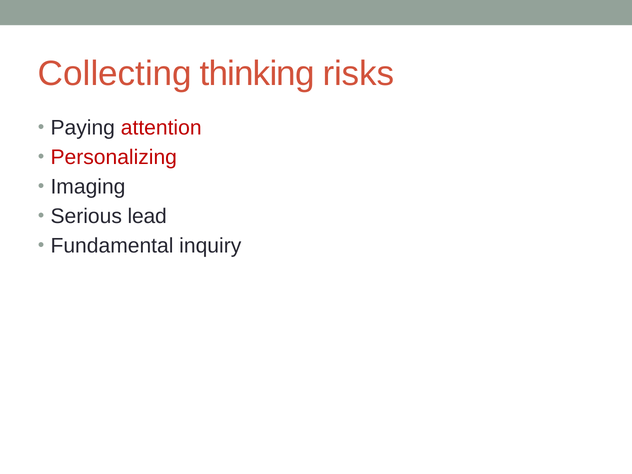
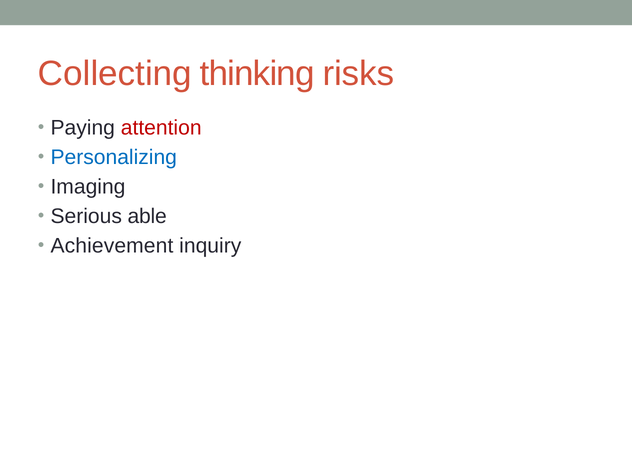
Personalizing colour: red -> blue (114, 157)
lead: lead -> able (147, 216)
Fundamental: Fundamental -> Achievement (112, 246)
